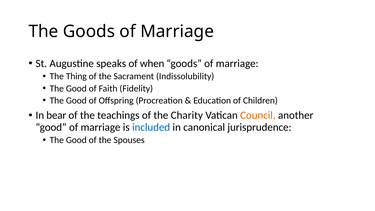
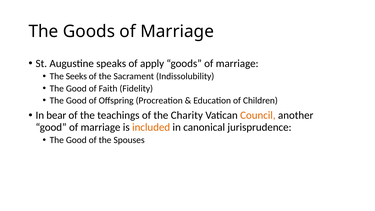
when: when -> apply (152, 63)
Thing: Thing -> Seeks (76, 76)
included colour: blue -> orange (151, 127)
